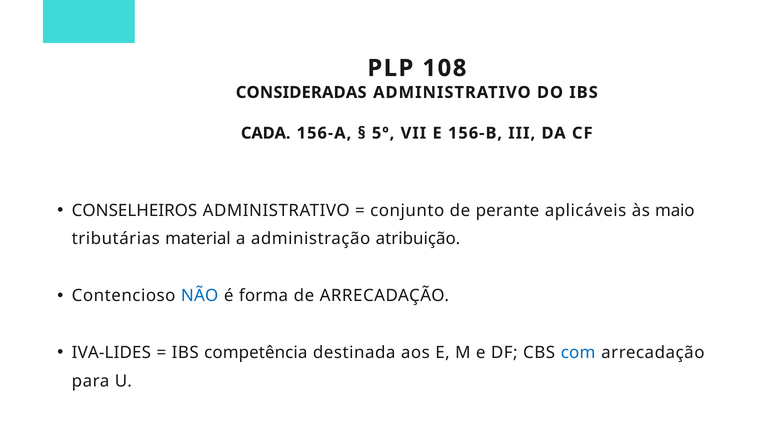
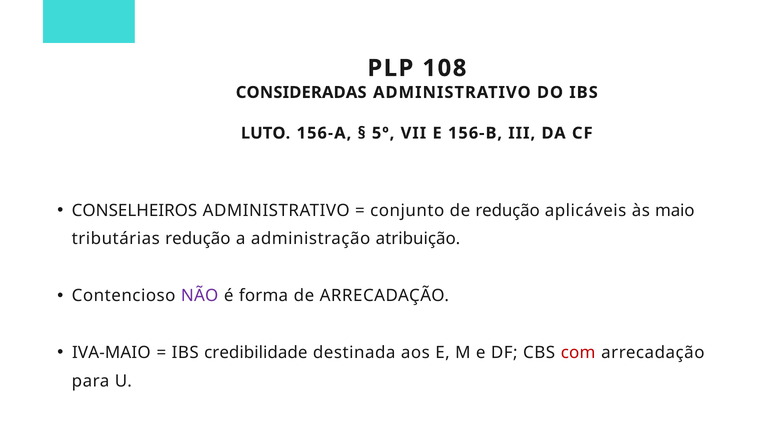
CADA: CADA -> LUTO (266, 133)
de perante: perante -> redução (508, 211)
tributárias material: material -> redução (198, 239)
NÃO colour: blue -> purple (200, 296)
IVA-LIDES: IVA-LIDES -> IVA-MAIO (111, 353)
competência: competência -> credibilidade (256, 353)
com colour: blue -> red (578, 353)
